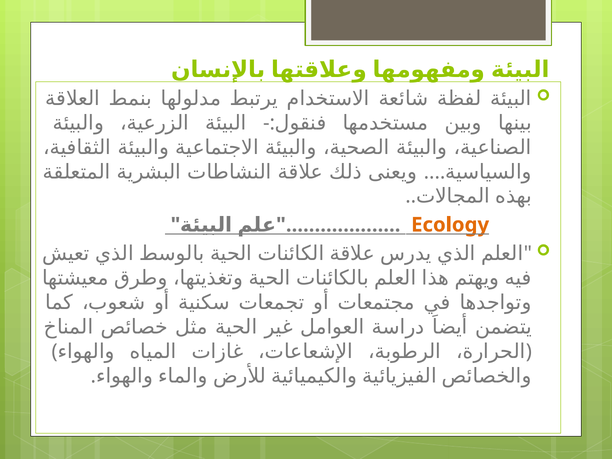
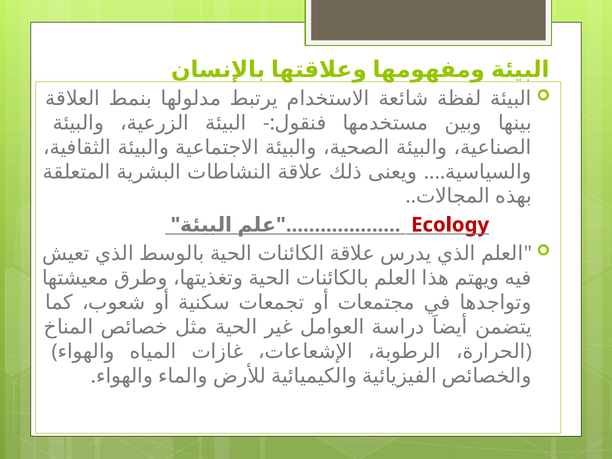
Ecology colour: orange -> red (450, 225)
